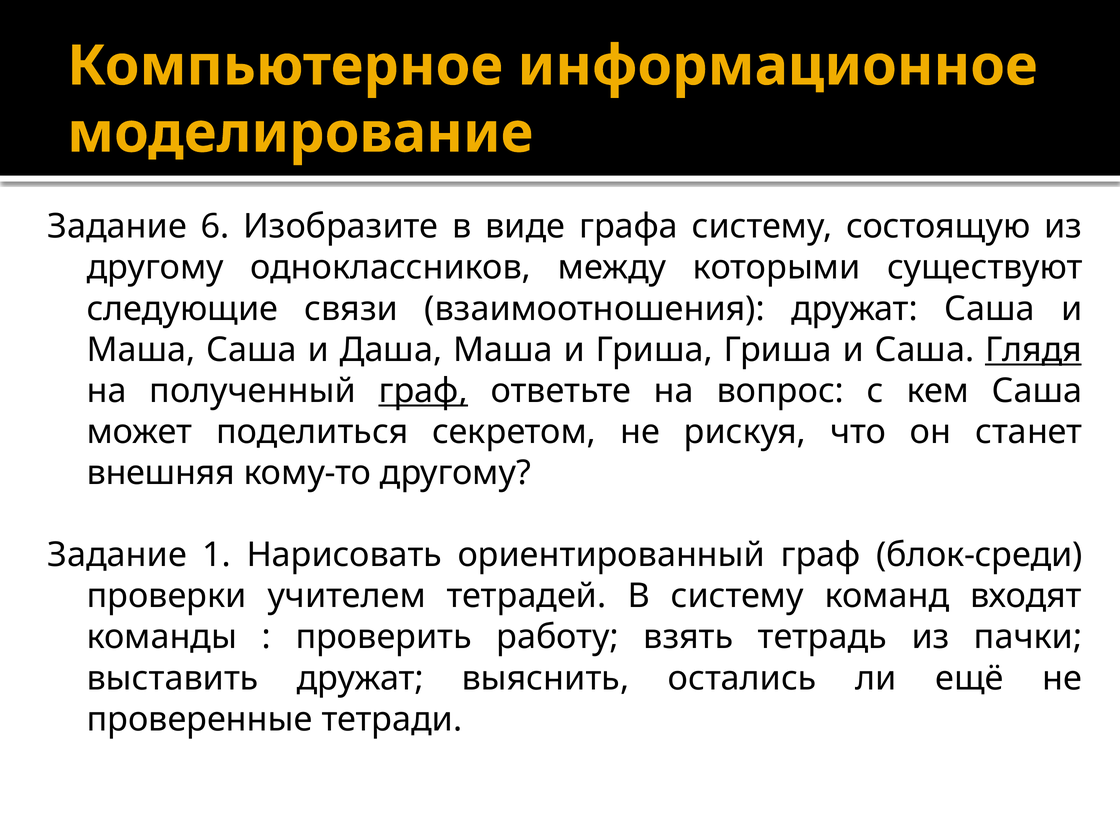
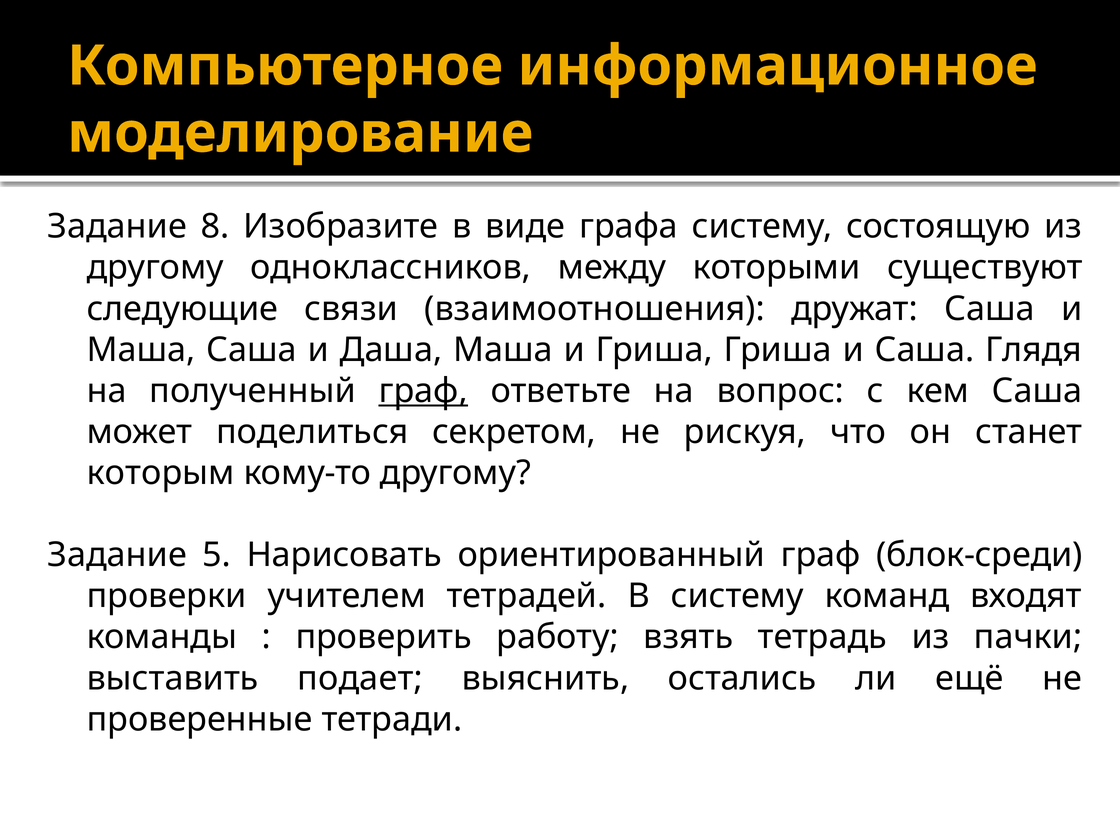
6: 6 -> 8 (215, 227)
Глядя underline: present -> none (1033, 350)
внешняя: внешняя -> которым (161, 473)
1: 1 -> 5 (217, 555)
выставить дружат: дружат -> подает (360, 678)
